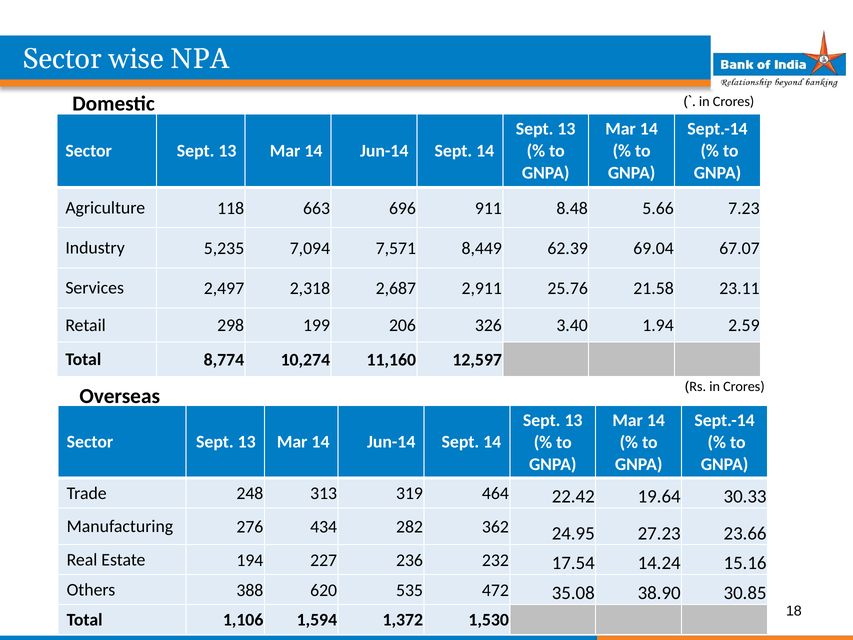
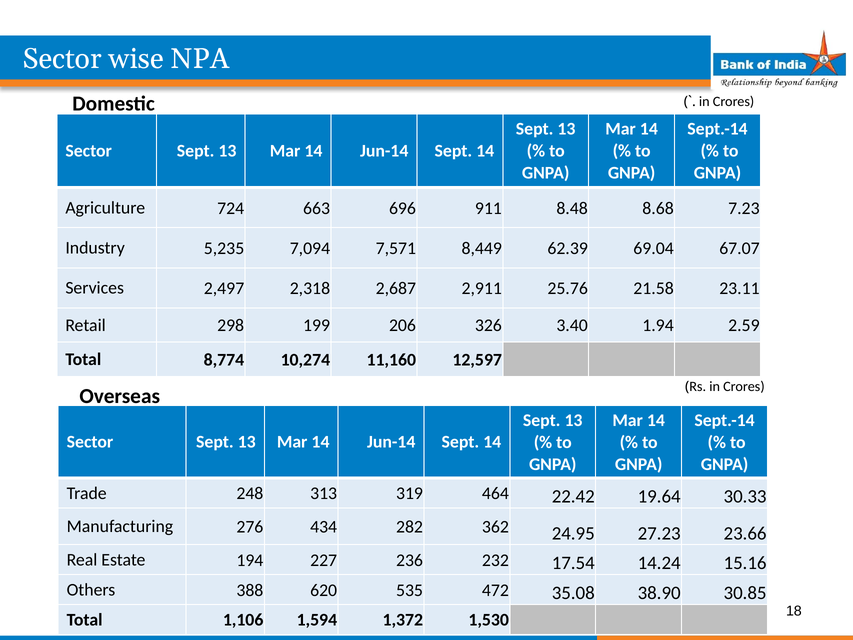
118: 118 -> 724 (231, 208)
5.66: 5.66 -> 8.68 (658, 208)
